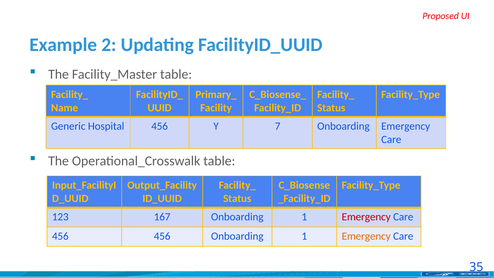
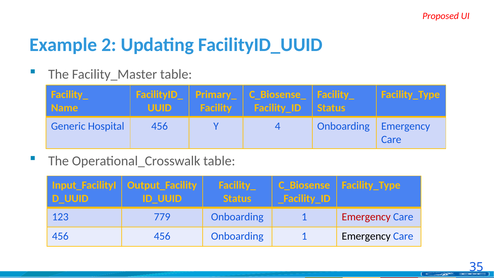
7: 7 -> 4 (278, 126)
167: 167 -> 779 (162, 217)
Emergency colour: orange -> black (366, 236)
